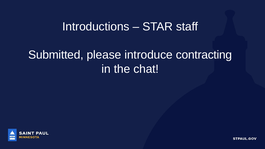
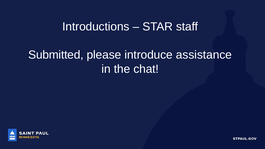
contracting: contracting -> assistance (204, 55)
